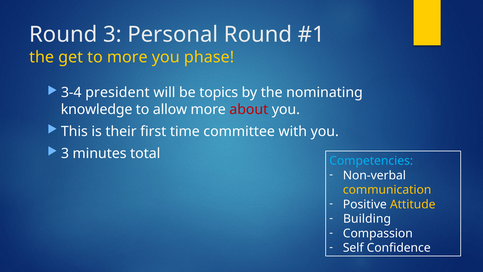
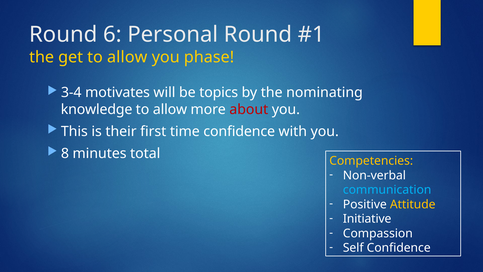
Round 3: 3 -> 6 (112, 35)
get to more: more -> allow (127, 57)
president: president -> motivates (118, 93)
time committee: committee -> confidence (239, 131)
3: 3 -> 8 (65, 153)
Competencies colour: light blue -> yellow (371, 161)
communication colour: yellow -> light blue (387, 190)
Building: Building -> Initiative (367, 219)
